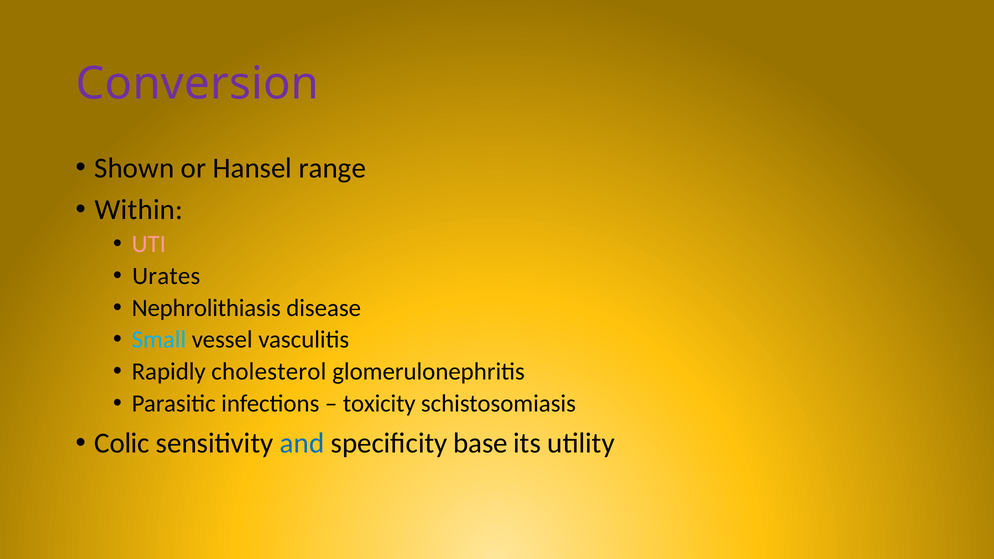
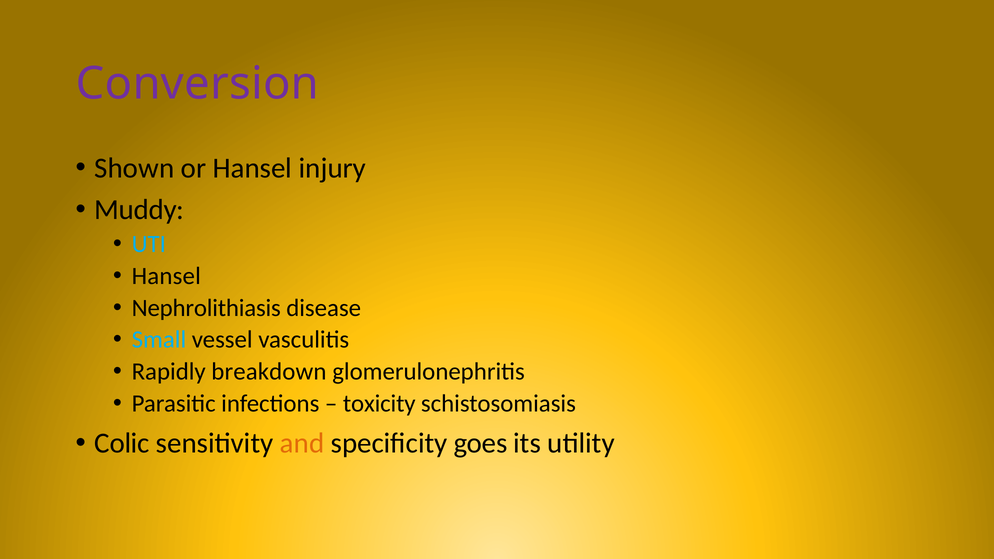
range: range -> injury (332, 168)
Within: Within -> Muddy (139, 210)
UTI colour: pink -> light blue (149, 244)
Urates: Urates -> Hansel (166, 276)
cholesterol: cholesterol -> breakdown (269, 372)
and colour: blue -> orange (302, 443)
base: base -> goes (480, 443)
